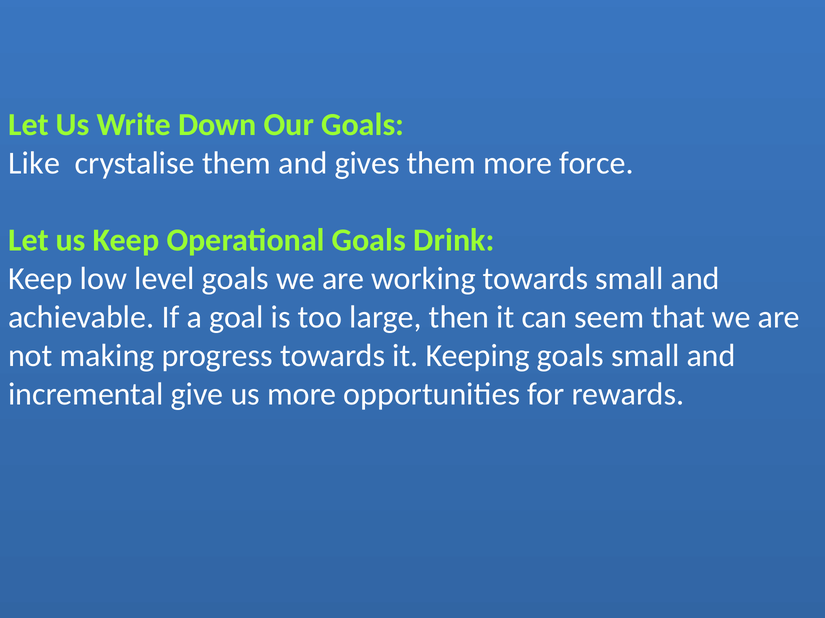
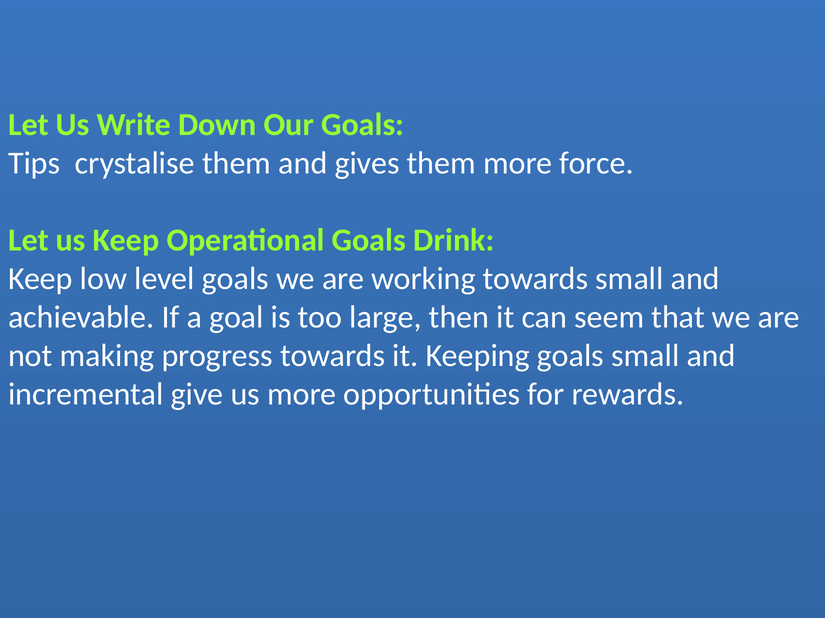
Like: Like -> Tips (34, 164)
